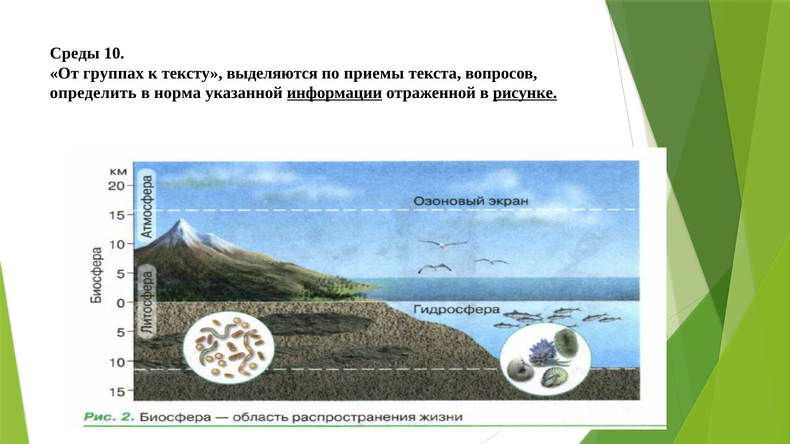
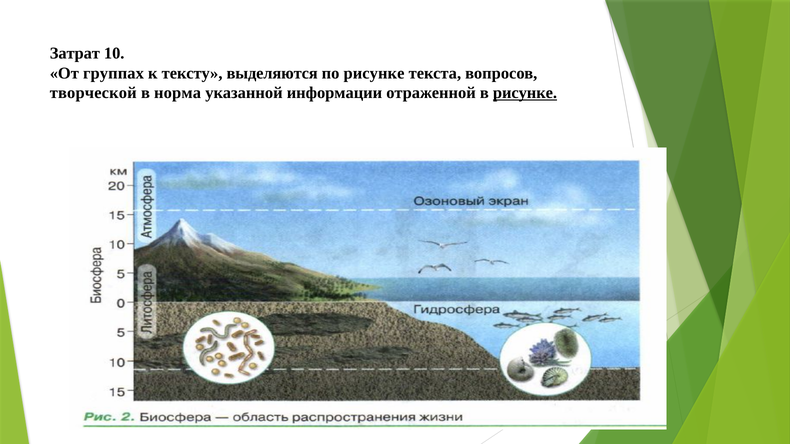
Среды: Среды -> Затрат (75, 53)
по приемы: приемы -> рисунке (374, 73)
определить: определить -> творческой (93, 93)
информации underline: present -> none (334, 93)
